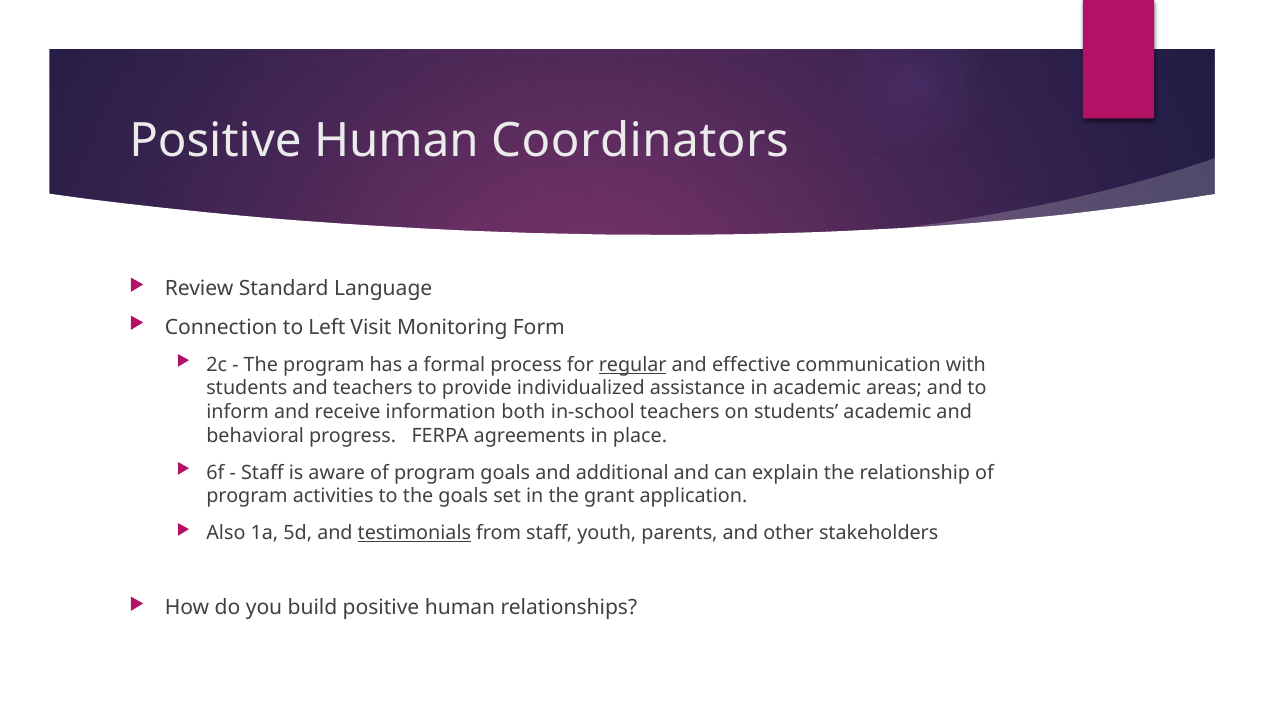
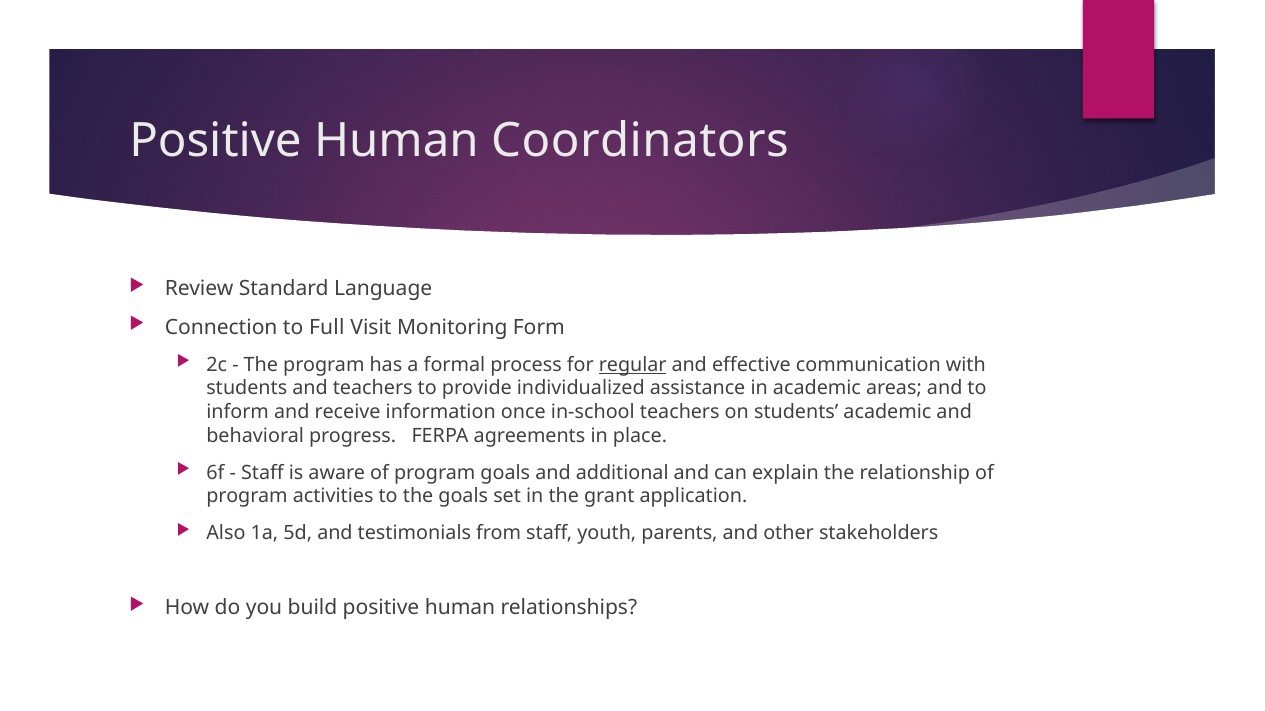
Left: Left -> Full (327, 327)
both: both -> once (523, 412)
testimonials underline: present -> none (414, 534)
